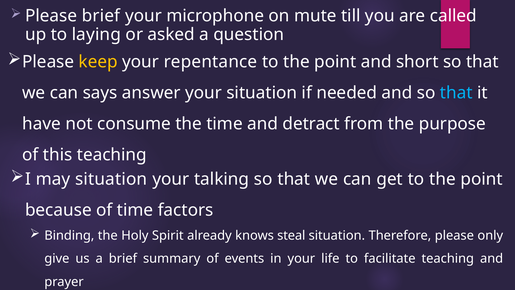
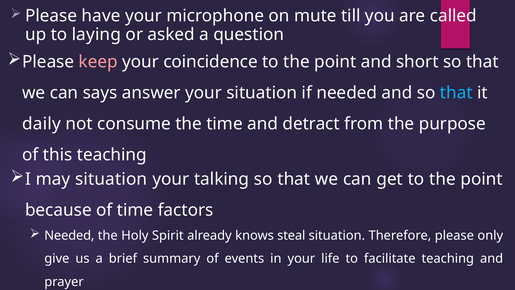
Please brief: brief -> have (101, 16)
keep colour: yellow -> pink (98, 62)
repentance: repentance -> coincidence (211, 62)
have: have -> daily (42, 124)
Binding: Binding -> Needed (69, 235)
